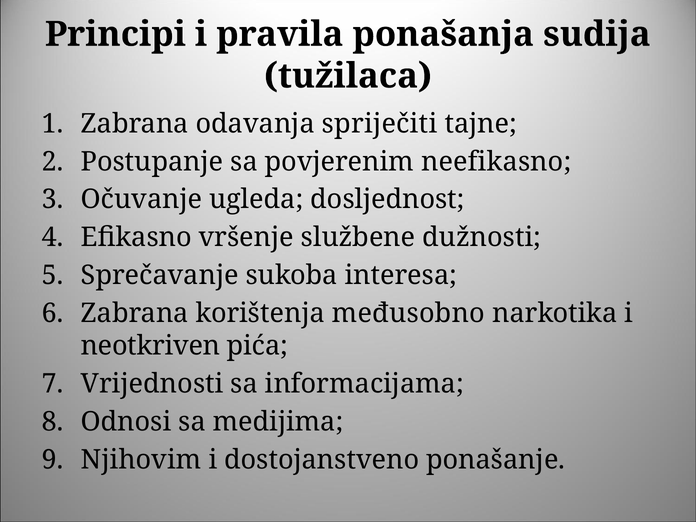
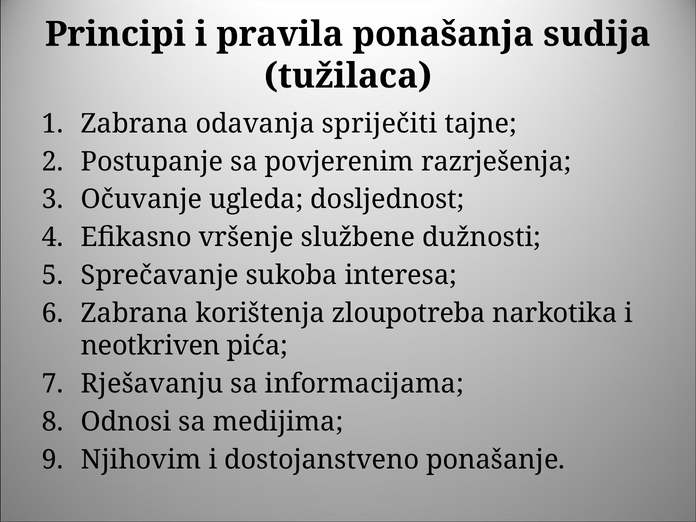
neefikasno: neefikasno -> razrješenja (496, 162)
međusobno: međusobno -> zloupotreba (409, 313)
Vrijednosti: Vrijednosti -> Rješavanju (152, 384)
